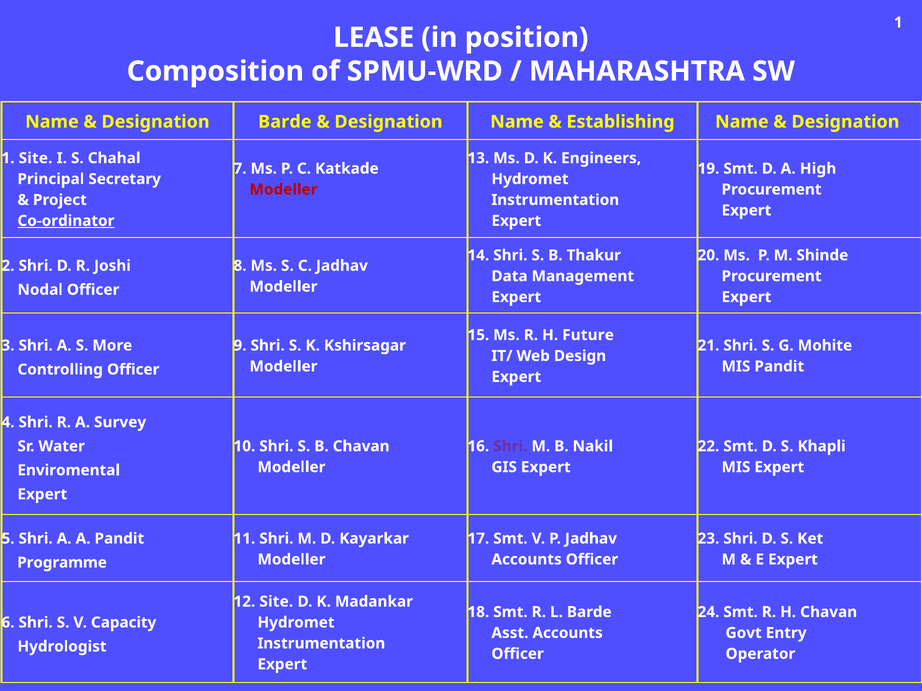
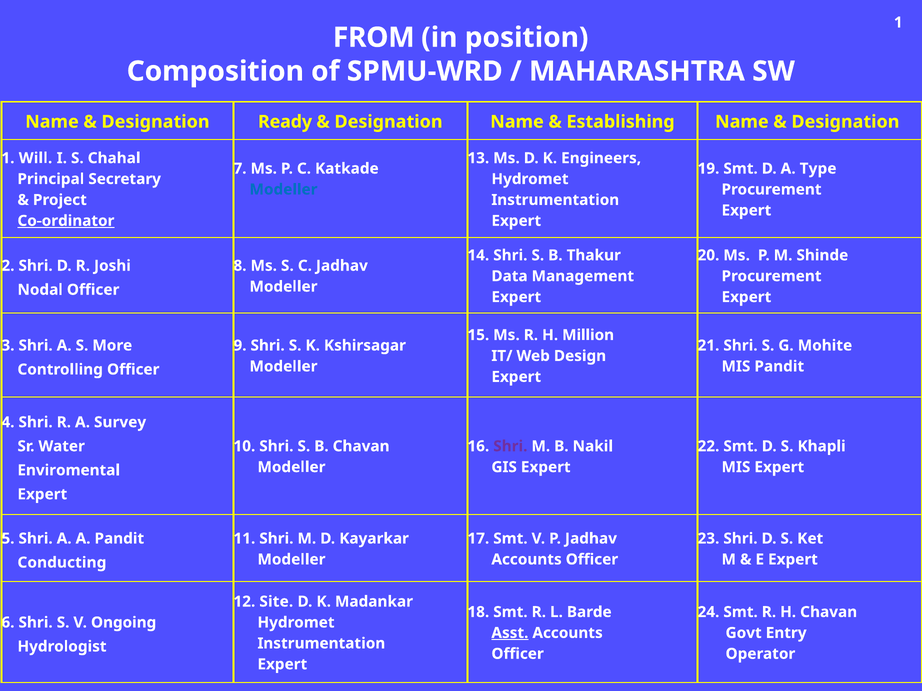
LEASE: LEASE -> FROM (374, 38)
Designation Barde: Barde -> Ready (285, 122)
1 Site: Site -> Will (36, 158)
High: High -> Type (818, 169)
Modeller colour: red -> blue (283, 190)
Future: Future -> Million (588, 335)
Programme: Programme -> Conducting (62, 563)
Capacity: Capacity -> Ongoing (124, 623)
Asst underline: none -> present (510, 633)
